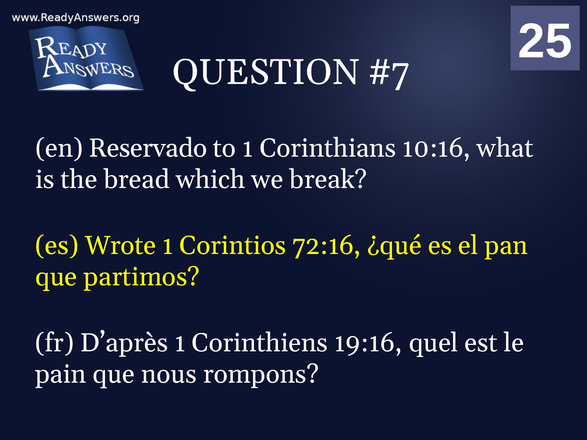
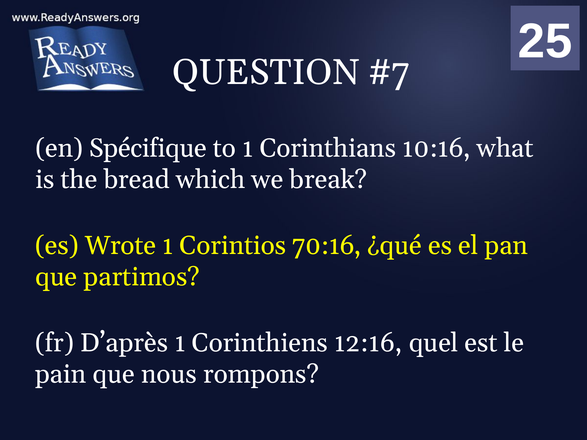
Reservado: Reservado -> Spécifique (148, 148)
72:16: 72:16 -> 70:16 (327, 246)
19:16: 19:16 -> 12:16 (368, 343)
